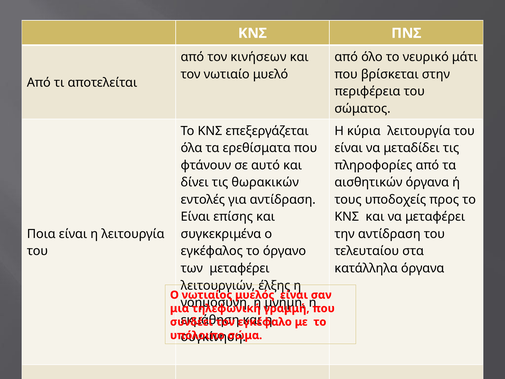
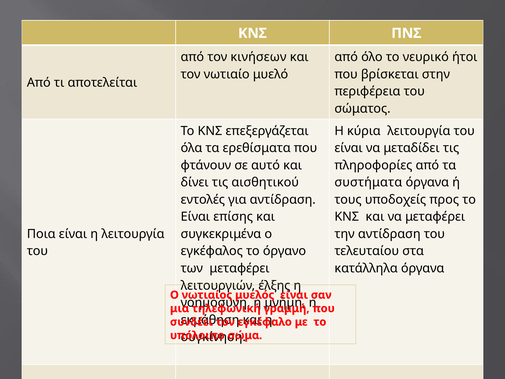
μάτι: μάτι -> ήτοι (465, 57)
θωρακικών: θωρακικών -> αισθητικού (265, 182)
αισθητικών: αισθητικών -> συστήματα (368, 182)
